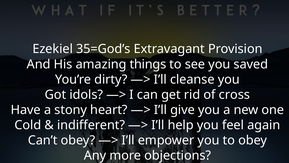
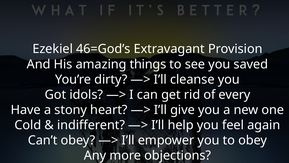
35=God’s: 35=God’s -> 46=God’s (103, 49)
cross: cross -> every (234, 94)
